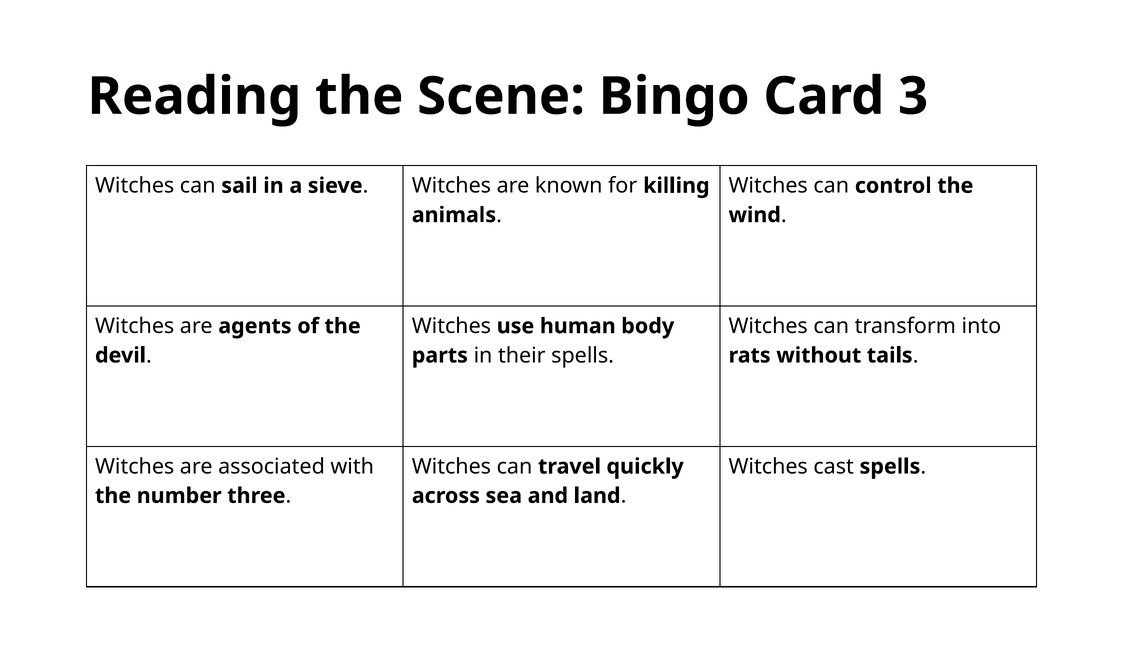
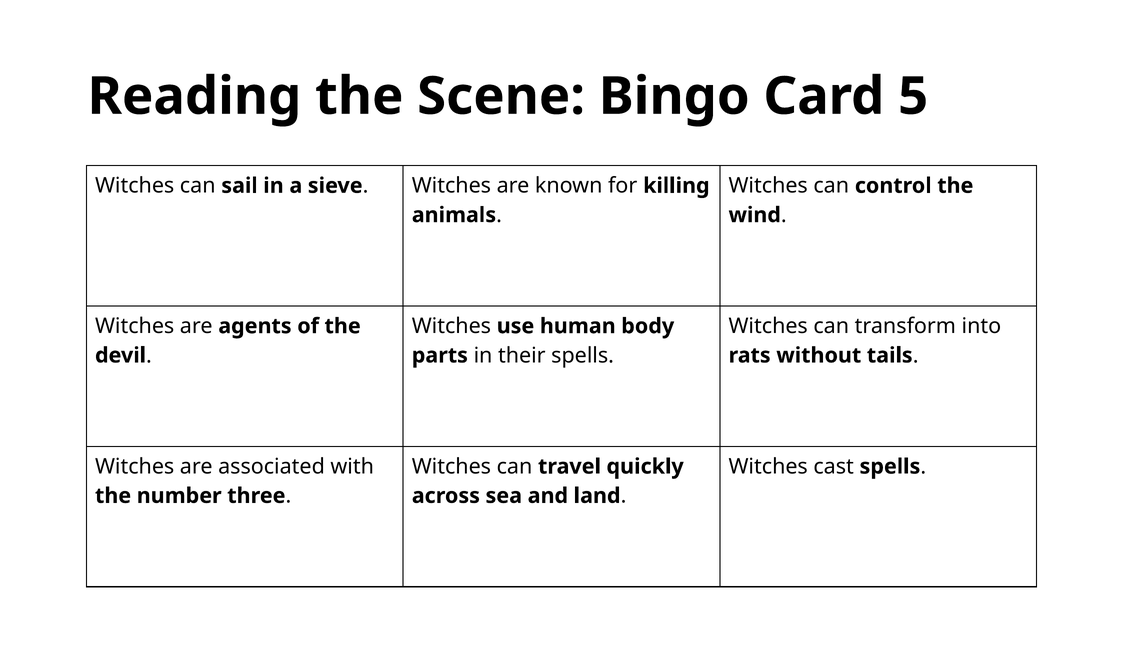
3: 3 -> 5 (913, 96)
